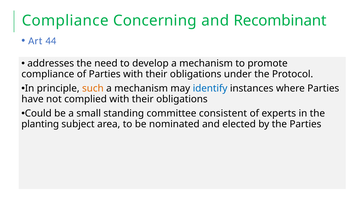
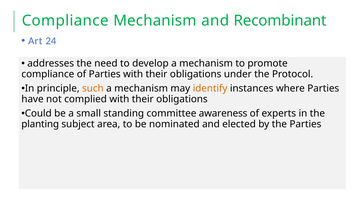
Compliance Concerning: Concerning -> Mechanism (155, 21)
44: 44 -> 24 (51, 41)
identify colour: blue -> orange (210, 89)
consistent: consistent -> awareness (223, 114)
